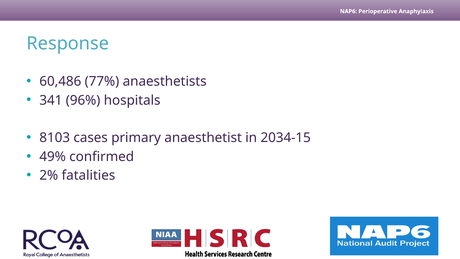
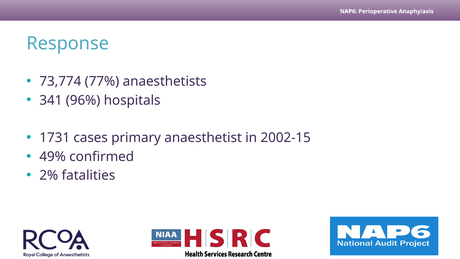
60,486: 60,486 -> 73,774 (60, 81)
8103: 8103 -> 1731 (55, 138)
2034-15: 2034-15 -> 2002-15 (286, 138)
